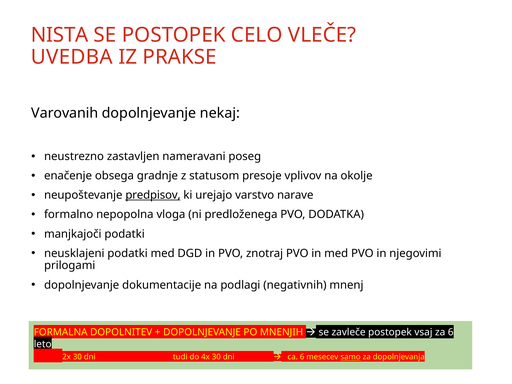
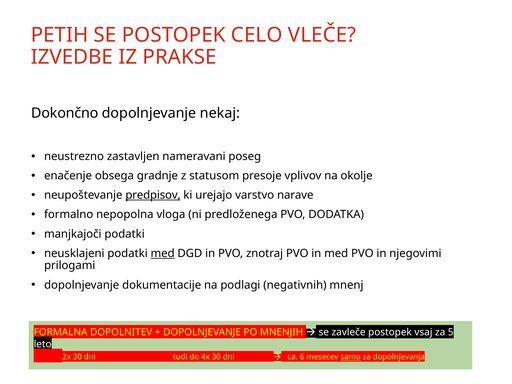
NISTA: NISTA -> PETIH (60, 35)
UVEDBA: UVEDBA -> IZVEDBE (72, 57)
Varovanih: Varovanih -> Dokončno (65, 113)
med underline: none -> present (163, 253)
za 6: 6 -> 5 (451, 332)
